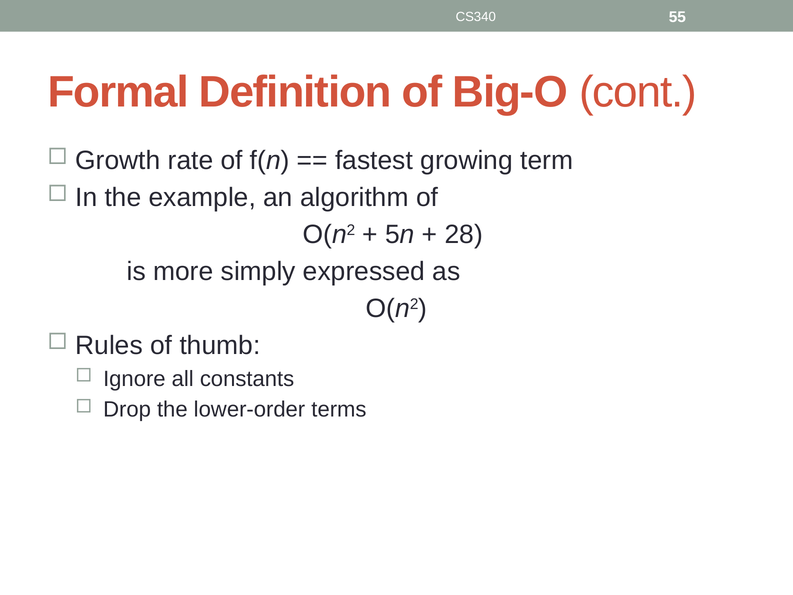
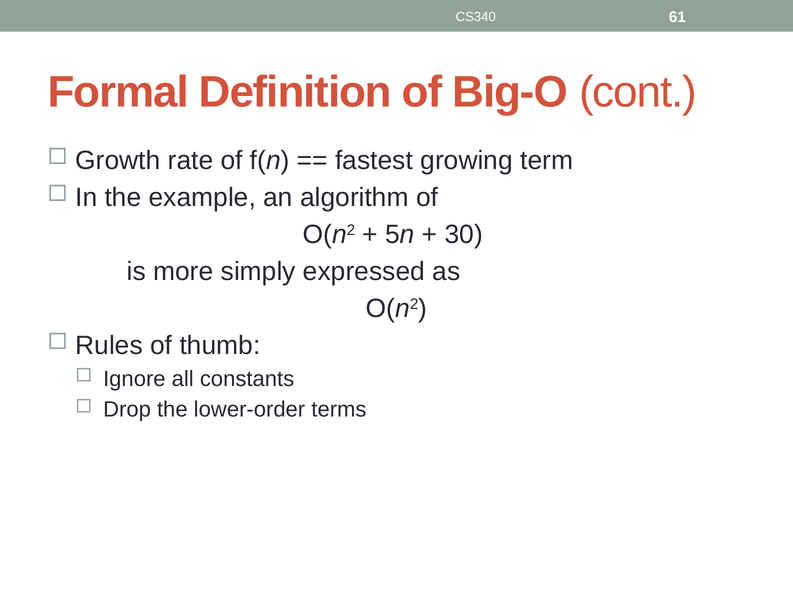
55: 55 -> 61 (677, 17)
28: 28 -> 30 (464, 234)
